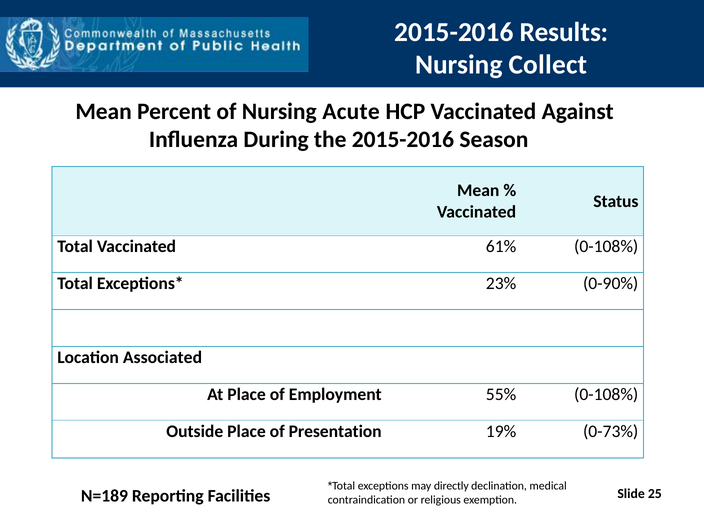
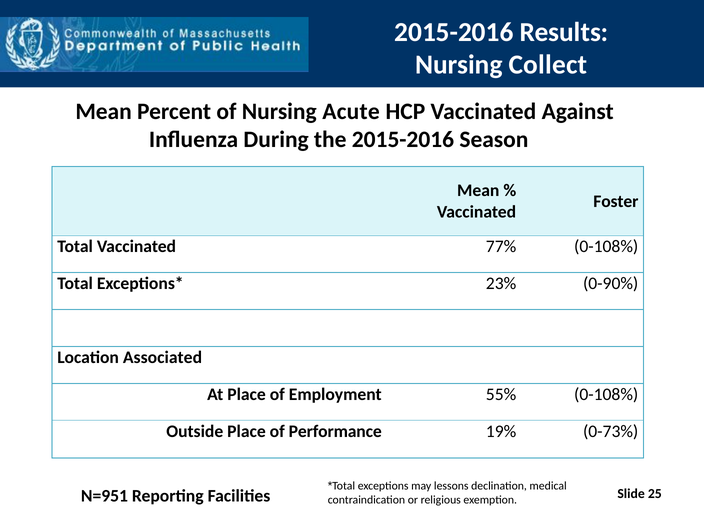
Status: Status -> Foster (616, 201)
61%: 61% -> 77% (501, 247)
Presentation: Presentation -> Performance (335, 431)
directly: directly -> lessons (451, 486)
N=189: N=189 -> N=951 (104, 496)
